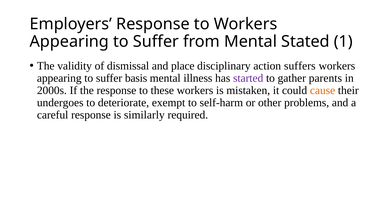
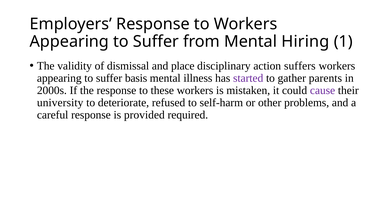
Stated: Stated -> Hiring (305, 41)
cause colour: orange -> purple (323, 90)
undergoes: undergoes -> university (60, 103)
exempt: exempt -> refused (169, 103)
similarly: similarly -> provided (144, 115)
